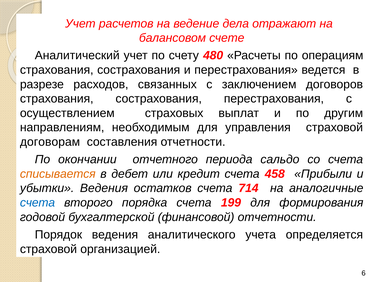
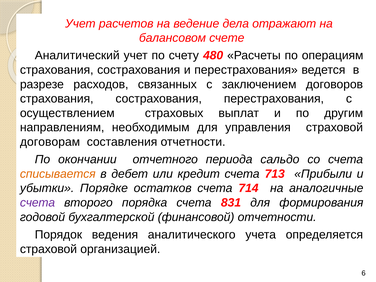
458: 458 -> 713 (275, 174)
убытки Ведения: Ведения -> Порядке (104, 188)
счета colour: blue -> purple (37, 203)
199: 199 -> 831 (231, 203)
